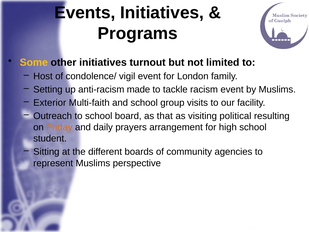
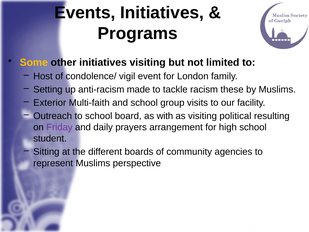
initiatives turnout: turnout -> visiting (148, 62)
racism event: event -> these (232, 89)
that: that -> with (165, 116)
Friday colour: orange -> purple (59, 127)
